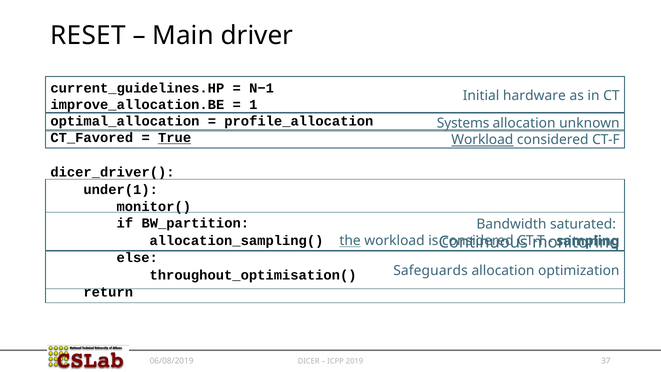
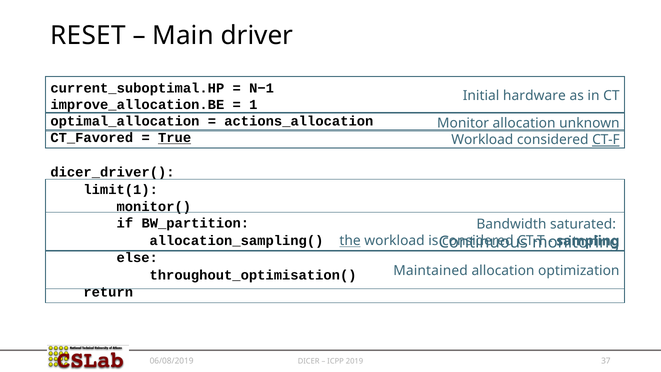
current_guidelines.HP: current_guidelines.HP -> current_suboptimal.HP (137, 88)
profile_allocation: profile_allocation -> actions_allocation (299, 121)
Systems: Systems -> Monitor (463, 123)
Workload underline: present -> none (482, 140)
CT-F underline: none -> present (606, 140)
under(1: under(1 -> limit(1 (121, 189)
Safeguards: Safeguards -> Maintained (431, 270)
